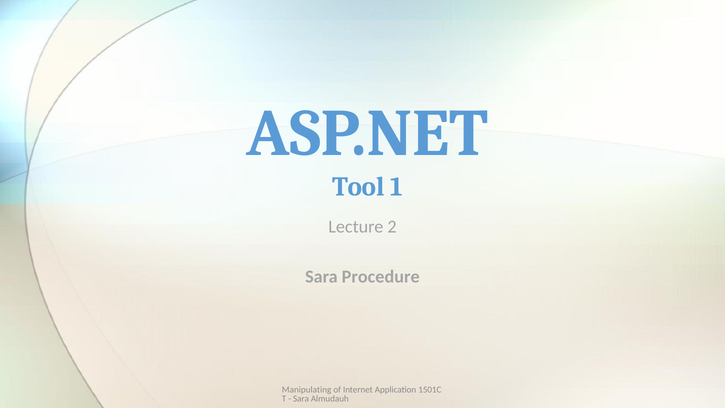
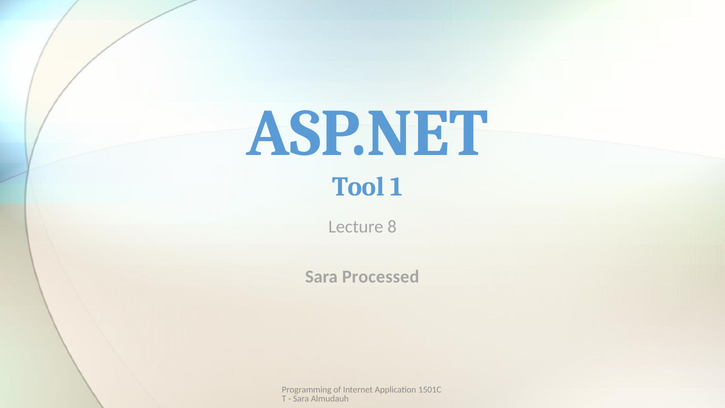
2: 2 -> 8 (392, 227)
Procedure: Procedure -> Processed (381, 277)
Manipulating: Manipulating -> Programming (307, 389)
